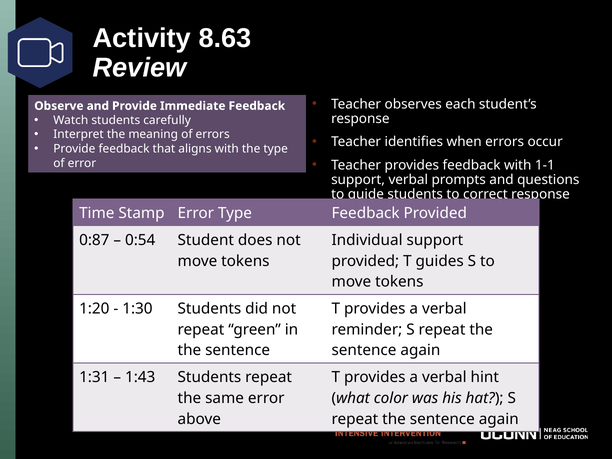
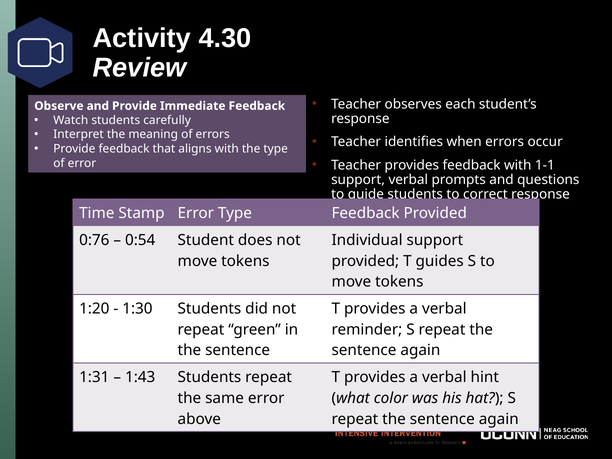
8.63: 8.63 -> 4.30 (225, 38)
0:87: 0:87 -> 0:76 (94, 240)
